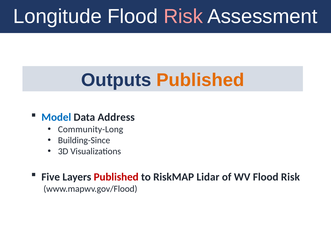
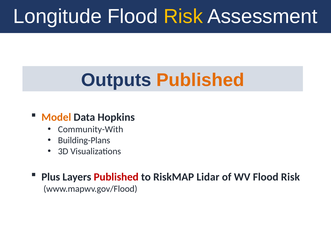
Risk colour: pink -> yellow (183, 16)
Model colour: blue -> orange (56, 117)
Address: Address -> Hopkins (116, 117)
Community-Long: Community-Long -> Community-With (91, 129)
Building-Since: Building-Since -> Building-Plans (84, 141)
Five: Five -> Plus (51, 177)
